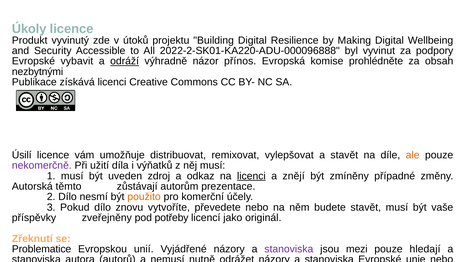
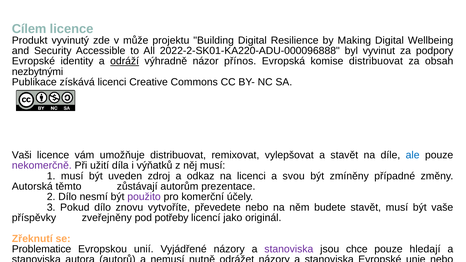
Úkoly: Úkoly -> Cílem (29, 29)
útoků: útoků -> může (136, 40)
vybavit: vybavit -> identity (77, 61)
komise prohlédněte: prohlédněte -> distribuovat (376, 61)
Úsilí: Úsilí -> Vaši (22, 155)
ale colour: orange -> blue (413, 155)
licenci underline: present -> none (251, 176)
znějí: znějí -> svou (294, 176)
použito colour: orange -> purple (144, 197)
mezi: mezi -> chce (357, 249)
